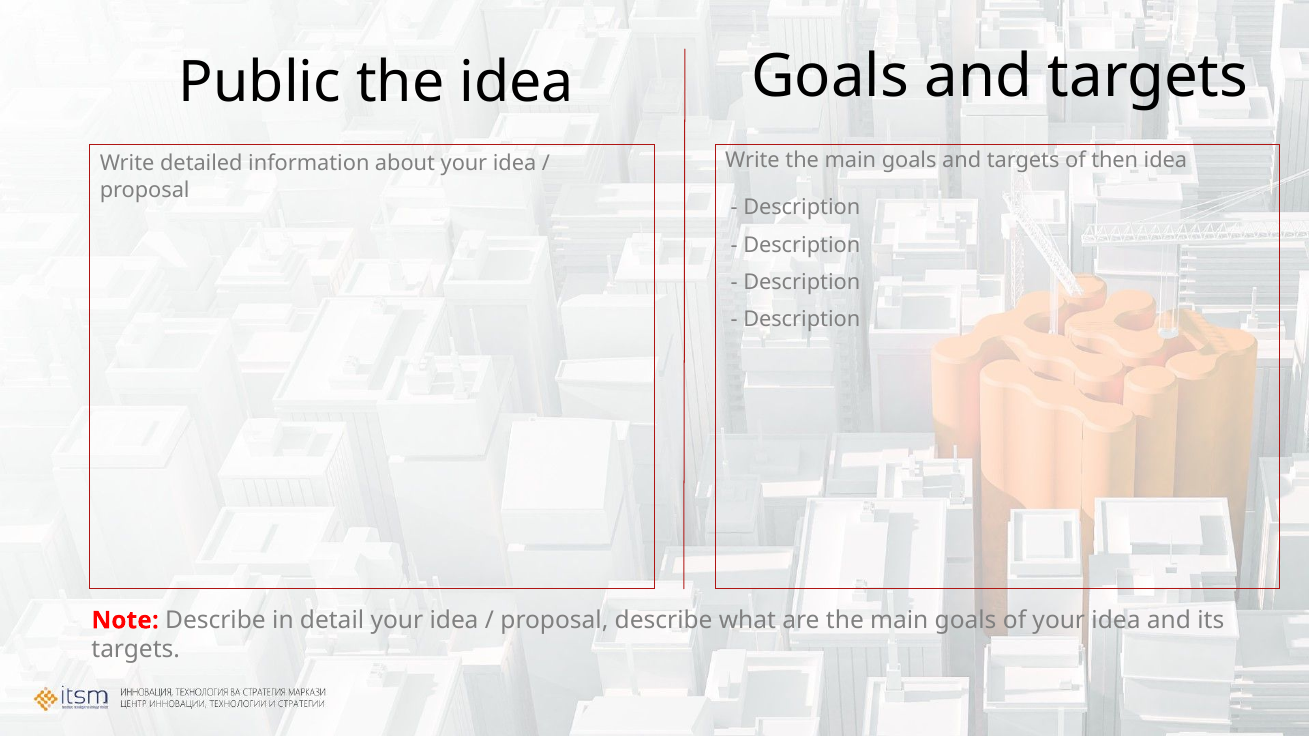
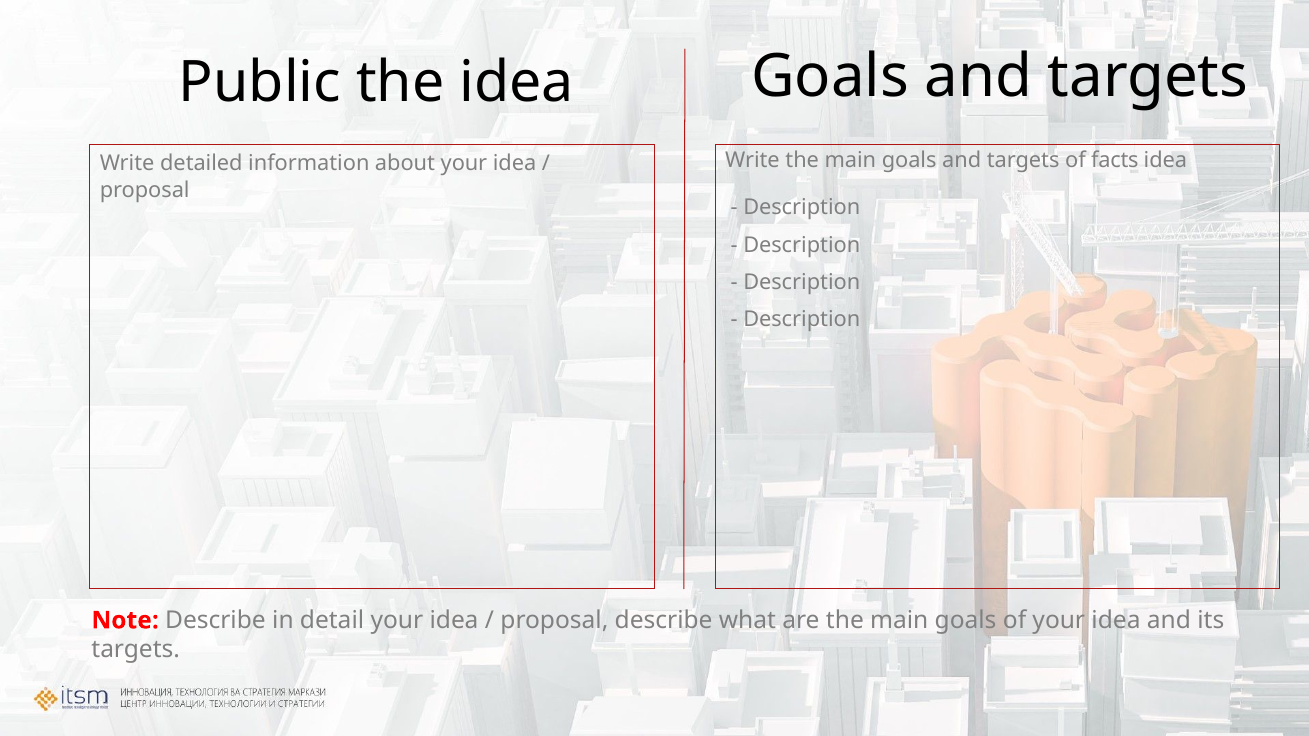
then: then -> facts (1115, 161)
